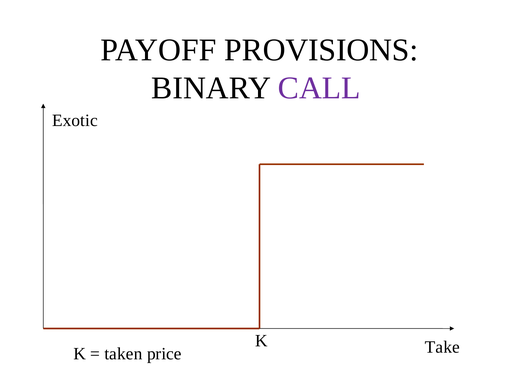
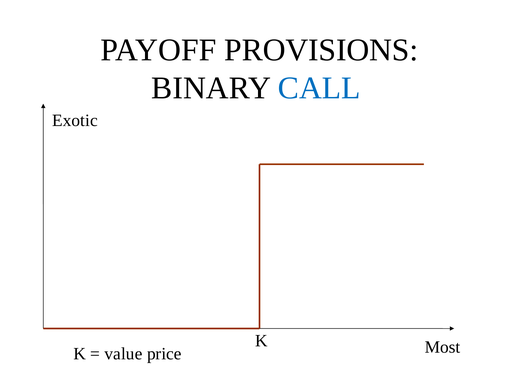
CALL colour: purple -> blue (319, 88)
Take: Take -> Most (442, 347)
taken: taken -> value (123, 354)
